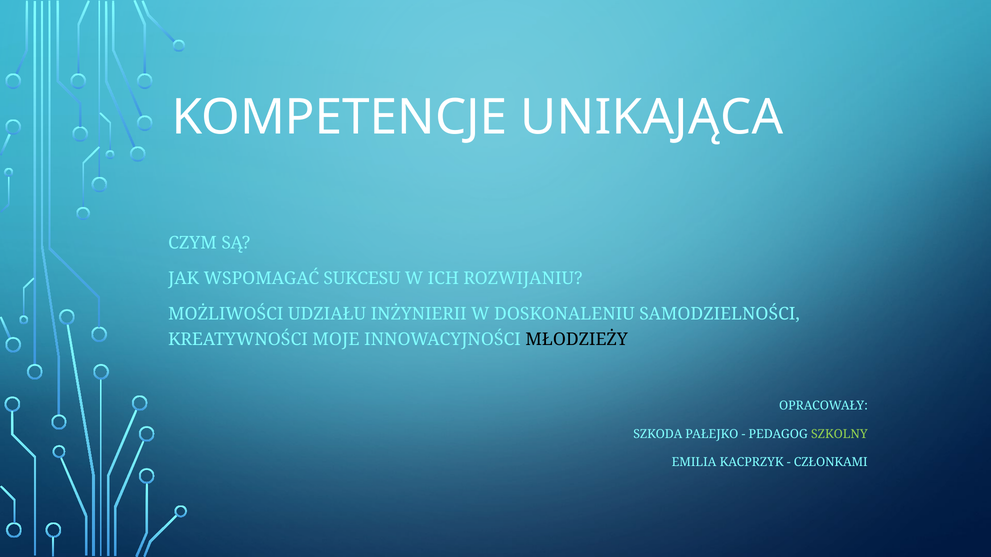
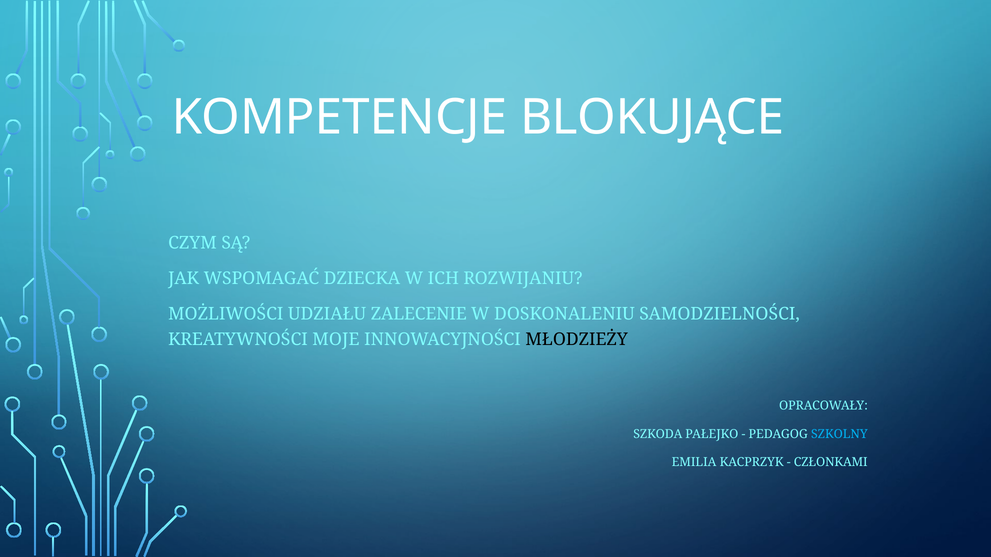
UNIKAJĄCA: UNIKAJĄCA -> BLOKUJĄCE (652, 118)
SUKCESU: SUKCESU -> DZIECKA (362, 279)
INŻYNIERII: INŻYNIERII -> ZALECENIE (419, 314)
SZKOLNY colour: light green -> light blue (839, 434)
